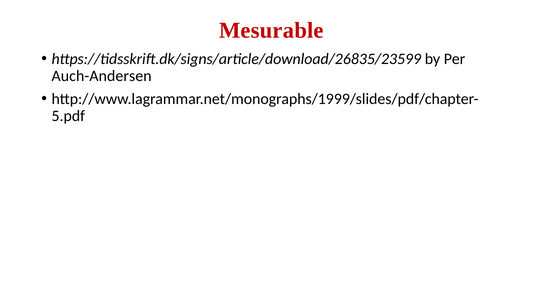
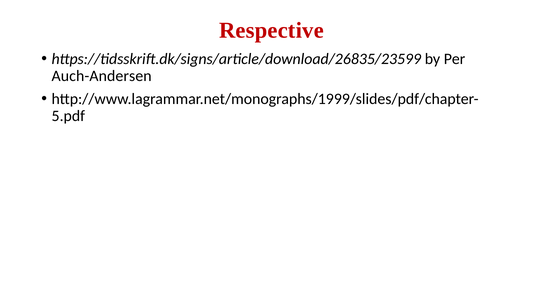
Mesurable: Mesurable -> Respective (271, 30)
